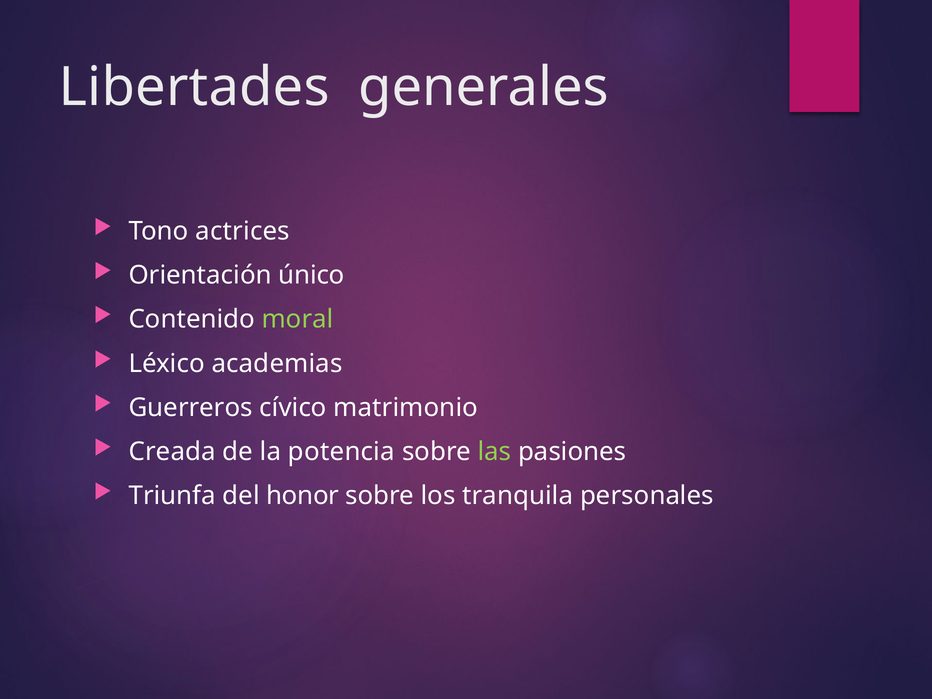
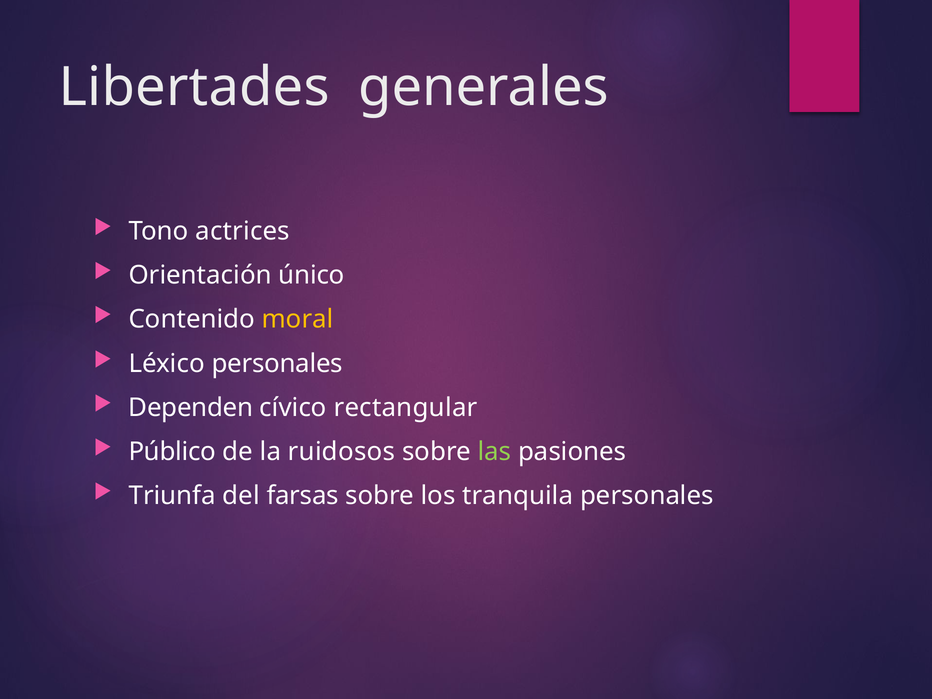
moral colour: light green -> yellow (298, 319)
Léxico academias: academias -> personales (277, 364)
Guerreros: Guerreros -> Dependen (191, 408)
matrimonio: matrimonio -> rectangular (406, 408)
Creada: Creada -> Público (172, 452)
potencia: potencia -> ruidosos (341, 452)
honor: honor -> farsas (303, 496)
